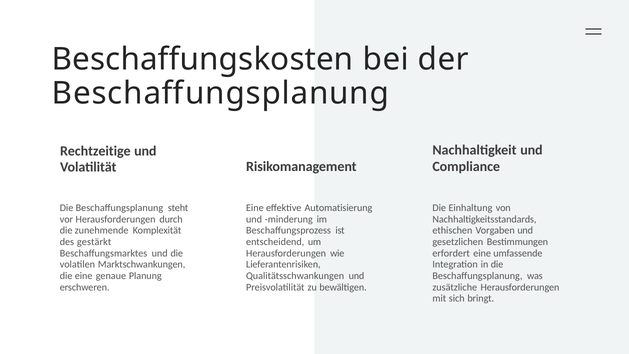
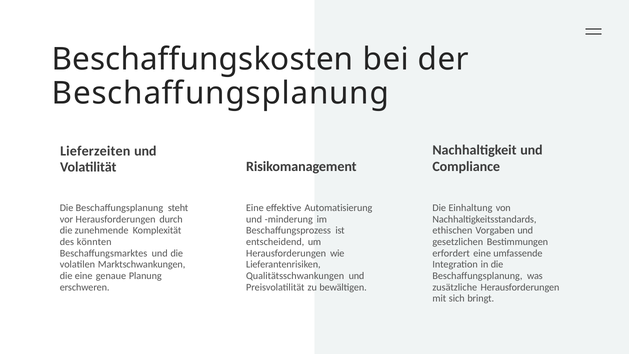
Rechtzeitige: Rechtzeitige -> Lieferzeiten (95, 151)
gestärkt: gestärkt -> könnten (94, 242)
